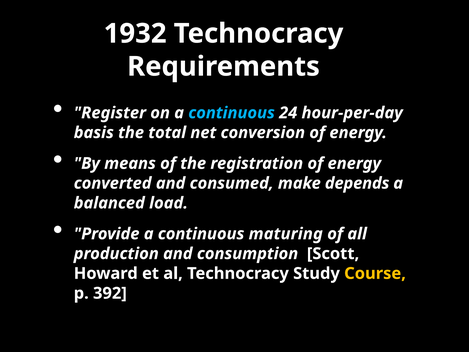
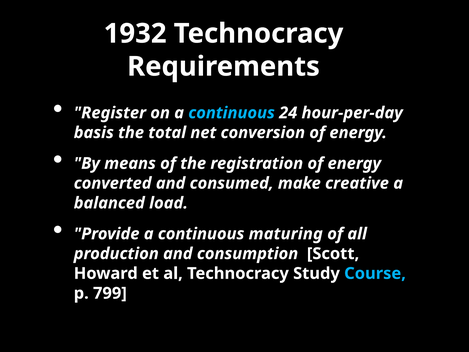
depends: depends -> creative (357, 183)
Course colour: yellow -> light blue (375, 273)
392: 392 -> 799 (110, 293)
